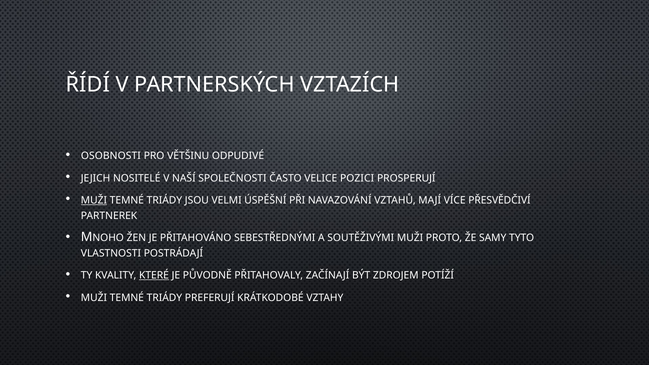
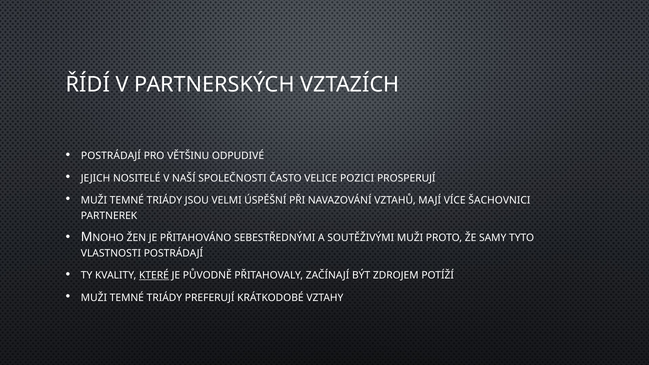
OSOBNOSTI: OSOBNOSTI -> POSTRÁDAJÍ (111, 156)
MUŽI underline: present -> none (94, 200)
PŘESVĚDČIVÍ: PŘESVĚDČIVÍ -> ŠACHOVNICI (499, 200)
